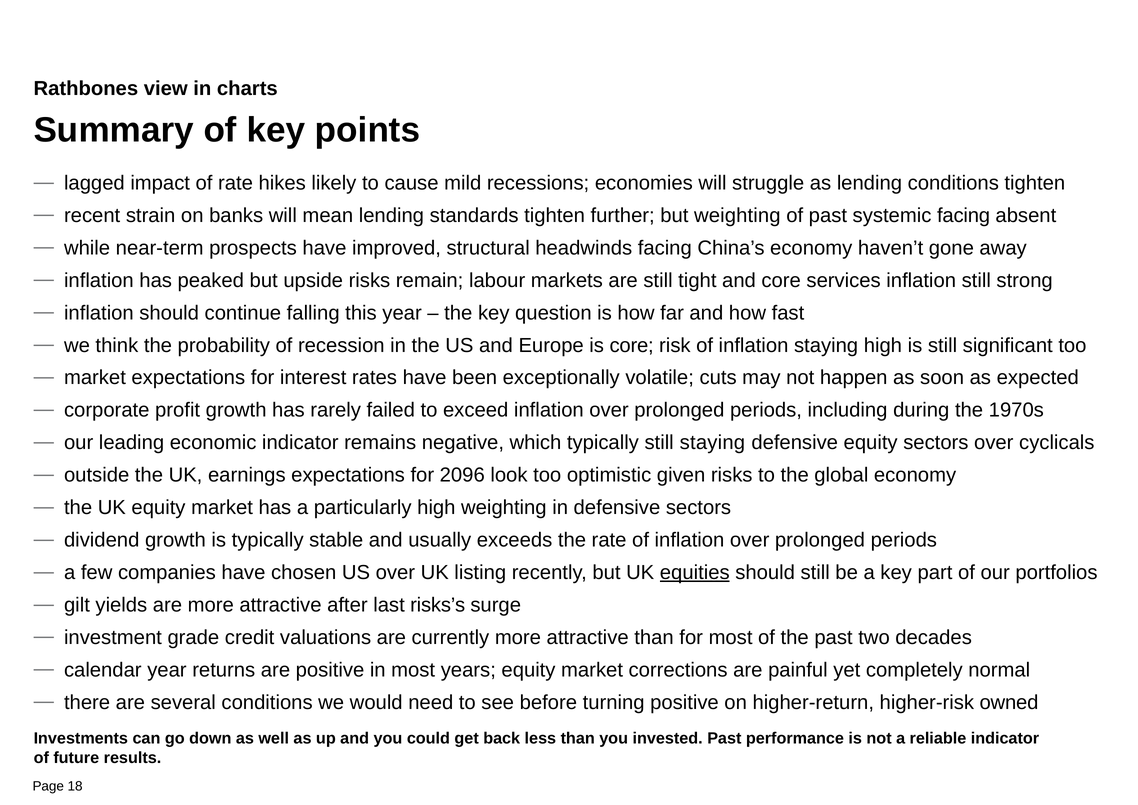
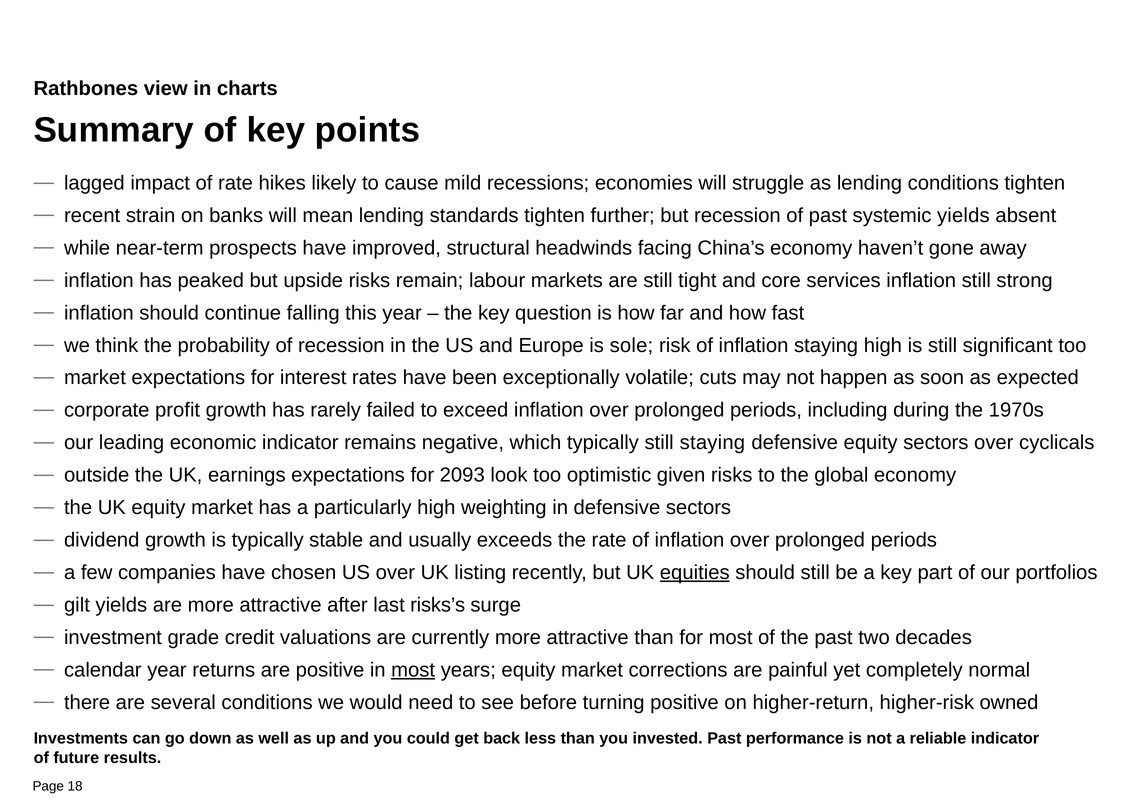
but weighting: weighting -> recession (737, 215)
systemic facing: facing -> yields (963, 215)
is core: core -> sole (631, 345)
2096: 2096 -> 2093 (462, 475)
most underline: none -> present (413, 670)
